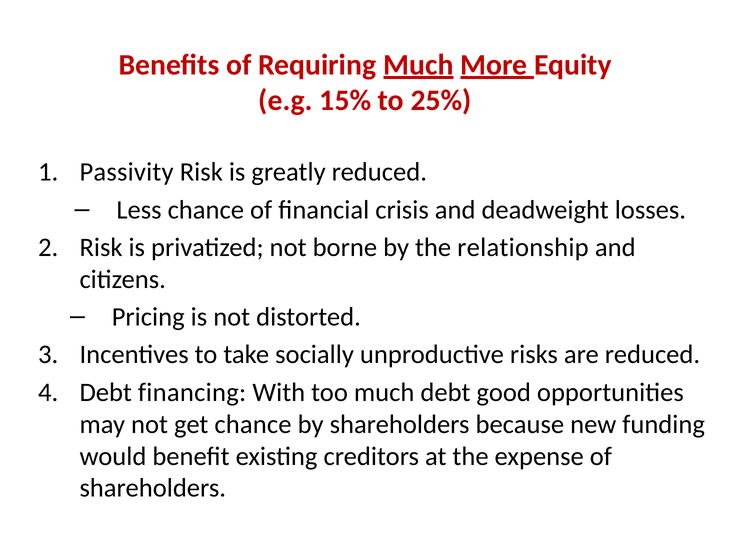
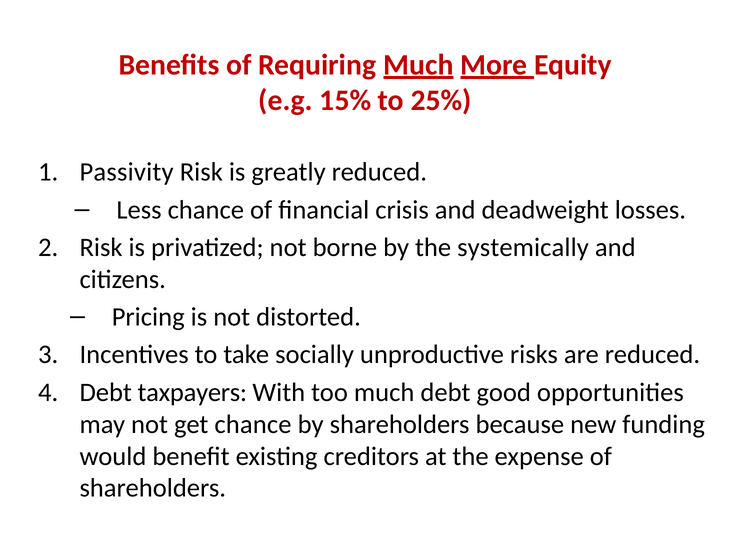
relationship: relationship -> systemically (523, 247)
financing: financing -> taxpayers (192, 392)
